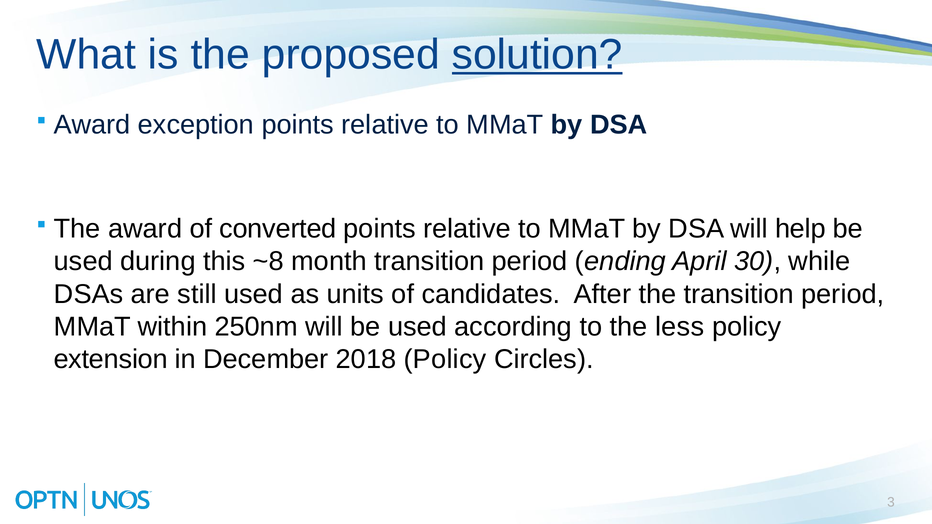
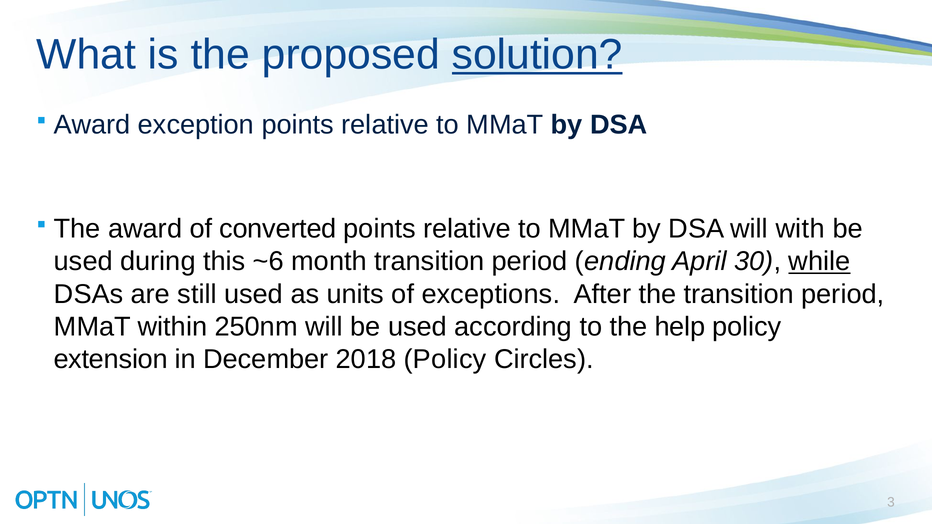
help: help -> with (800, 229)
~8: ~8 -> ~6 (268, 262)
while underline: none -> present (819, 262)
candidates: candidates -> exceptions (491, 294)
less: less -> help (680, 327)
